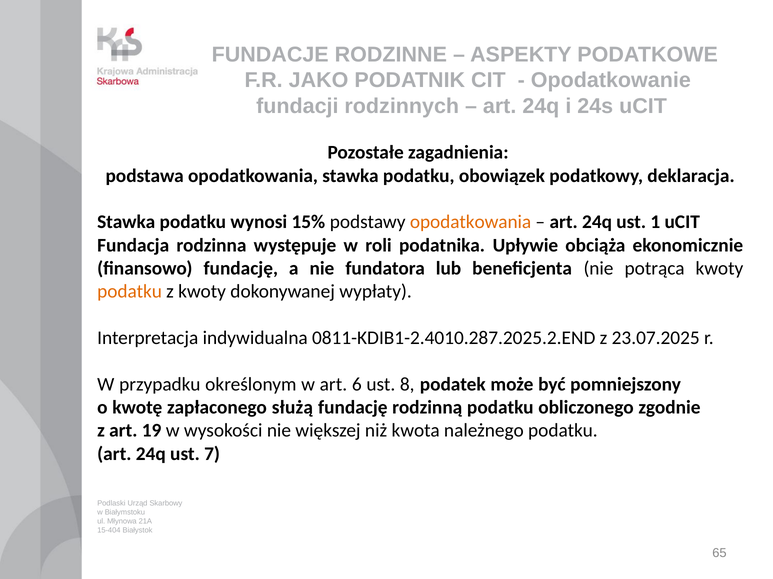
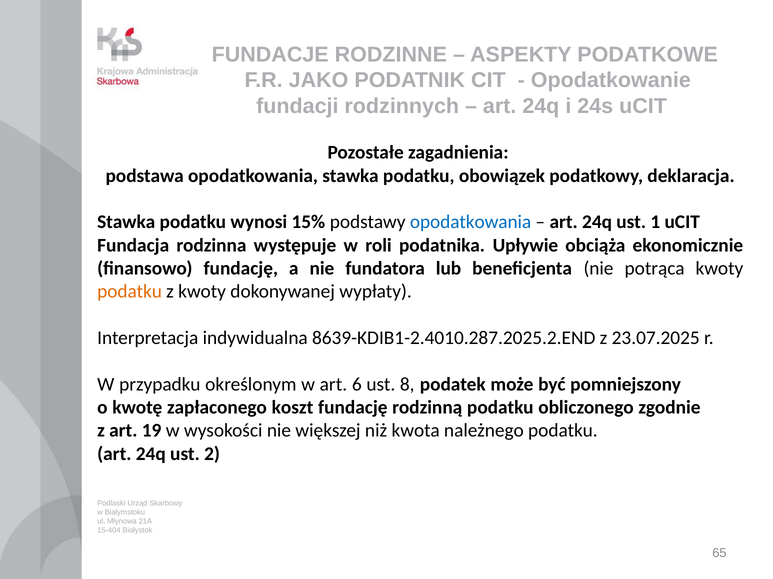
opodatkowania colour: orange -> blue (471, 222)
0811-KDIB1-2.4010.287.2025.2.END: 0811-KDIB1-2.4010.287.2025.2.END -> 8639-KDIB1-2.4010.287.2025.2.END (454, 338)
służą: służą -> koszt (292, 408)
7: 7 -> 2 (212, 454)
